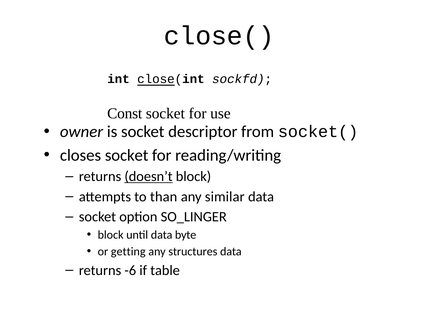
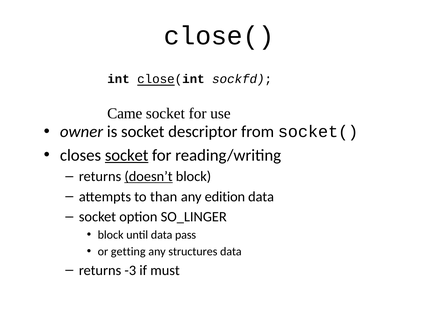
Const: Const -> Came (125, 114)
socket underline: none -> present (127, 155)
similar: similar -> edition (225, 197)
byte: byte -> pass (186, 235)
-6: -6 -> -3 (130, 271)
table: table -> must (165, 271)
